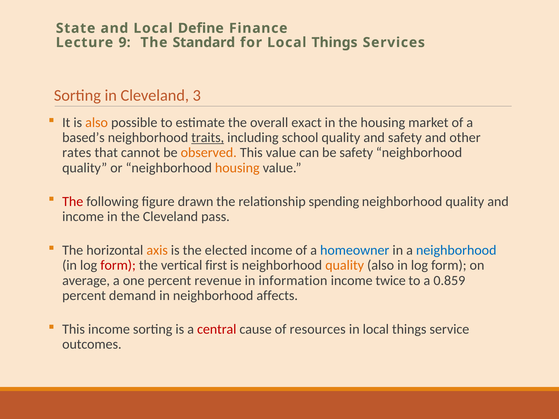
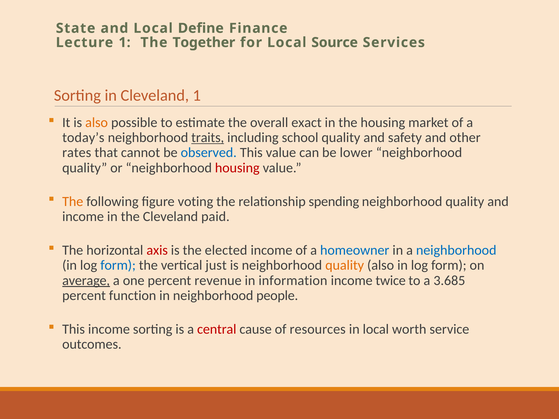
Lecture 9: 9 -> 1 (125, 42)
Standard: Standard -> Together (204, 42)
for Local Things: Things -> Source (335, 42)
Cleveland 3: 3 -> 1 (197, 95)
based’s: based’s -> today’s (83, 138)
observed colour: orange -> blue (209, 153)
be safety: safety -> lower (356, 153)
housing colour: orange -> red (237, 168)
The colour: red -> orange (73, 202)
drawn: drawn -> voting (196, 202)
pass: pass -> paid (215, 217)
axis colour: orange -> red (157, 250)
form colour: red -> blue (118, 266)
first: first -> just (216, 266)
average underline: none -> present (86, 281)
0.859: 0.859 -> 3.685 (449, 281)
demand: demand -> function (133, 296)
affects: affects -> people (277, 296)
in local things: things -> worth (409, 329)
